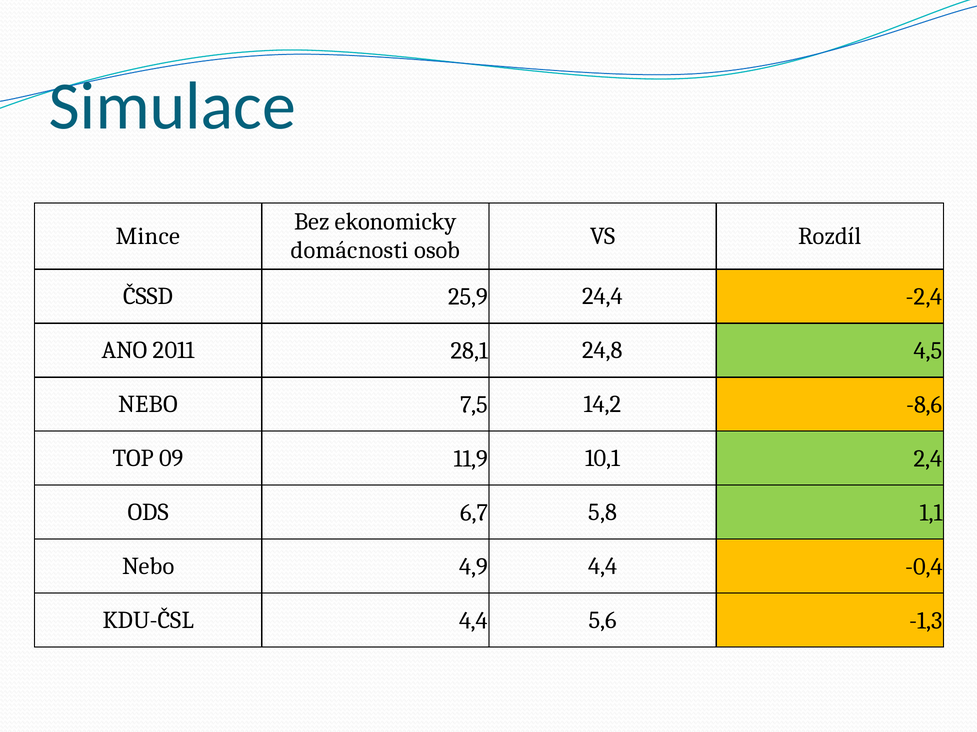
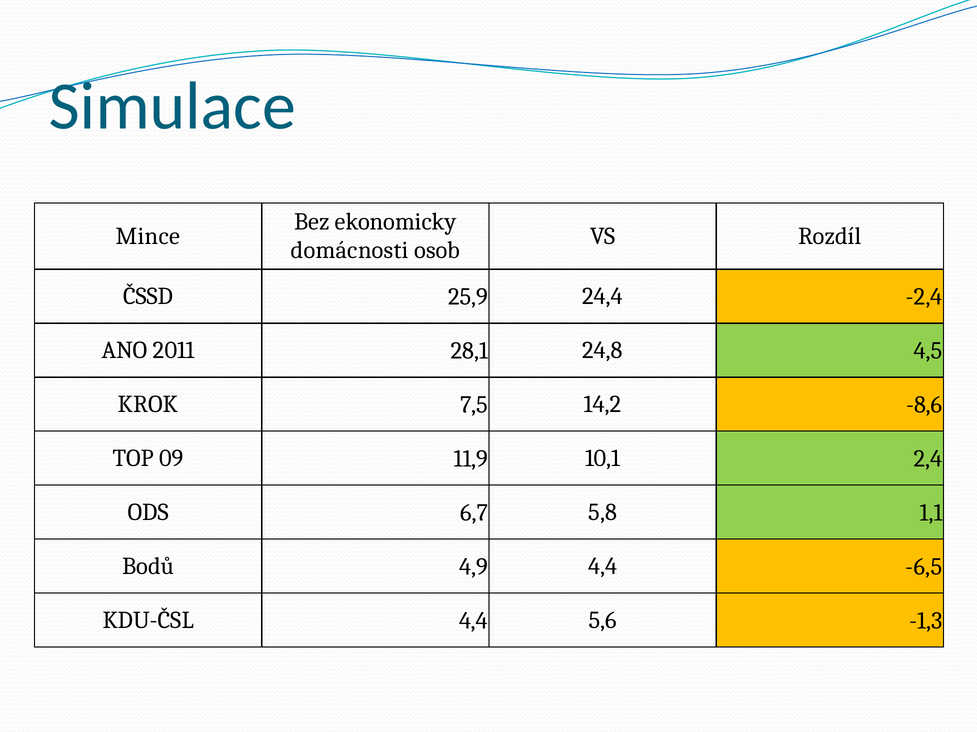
NEBO: NEBO -> KROK (148, 404)
Nebo: Nebo -> Bodů (148, 567)
-0,4: -0,4 -> -6,5 (924, 567)
